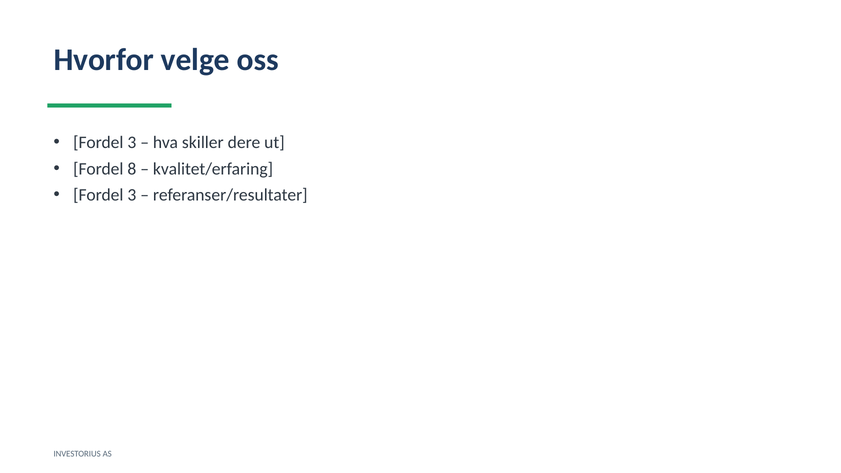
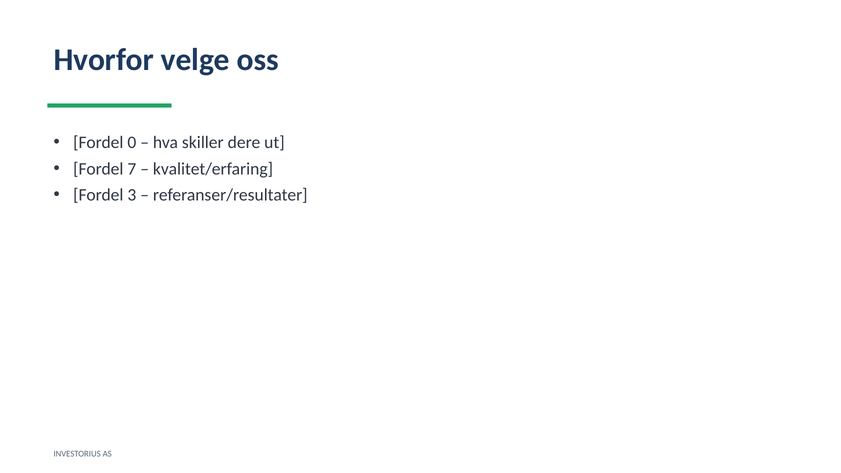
3: 3 -> 0 (132, 142)
8: 8 -> 7 (132, 169)
